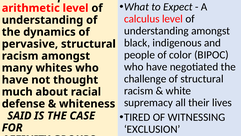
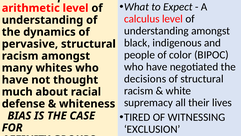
challenge: challenge -> decisions (145, 79)
SAID: SAID -> BIAS (19, 115)
